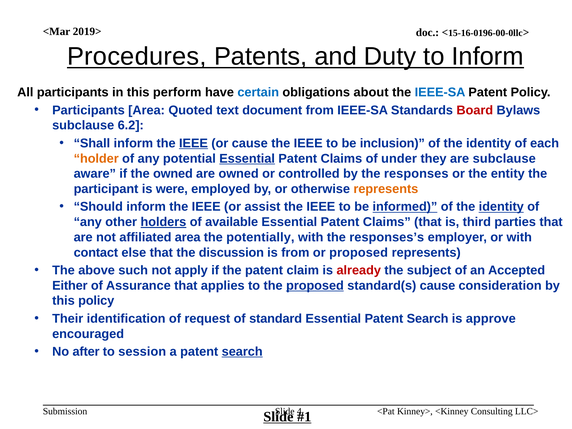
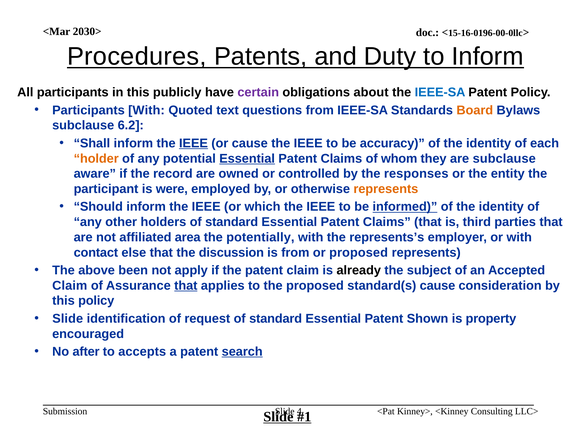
2019>: 2019> -> 2030> (87, 31)
perform: perform -> publicly (177, 92)
certain colour: blue -> purple (258, 92)
Participants Area: Area -> With (146, 110)
document: document -> questions (272, 110)
Board colour: red -> orange (475, 110)
inclusion: inclusion -> accuracy (392, 143)
under: under -> whom (399, 158)
the owned: owned -> record (173, 174)
assist: assist -> which (262, 207)
identity underline: present -> none (501, 207)
holders underline: present -> none (163, 222)
available: available -> standard (232, 222)
responses’s: responses’s -> represents’s (387, 237)
such: such -> been (133, 270)
already colour: red -> black (359, 270)
Either: Either -> Claim (70, 286)
that underline: none -> present (186, 286)
proposed underline: present -> none (315, 286)
Their: Their -> Slide (68, 319)
Essential Patent Search: Search -> Shown (428, 319)
approve: approve -> property (491, 319)
session: session -> accepts (142, 352)
